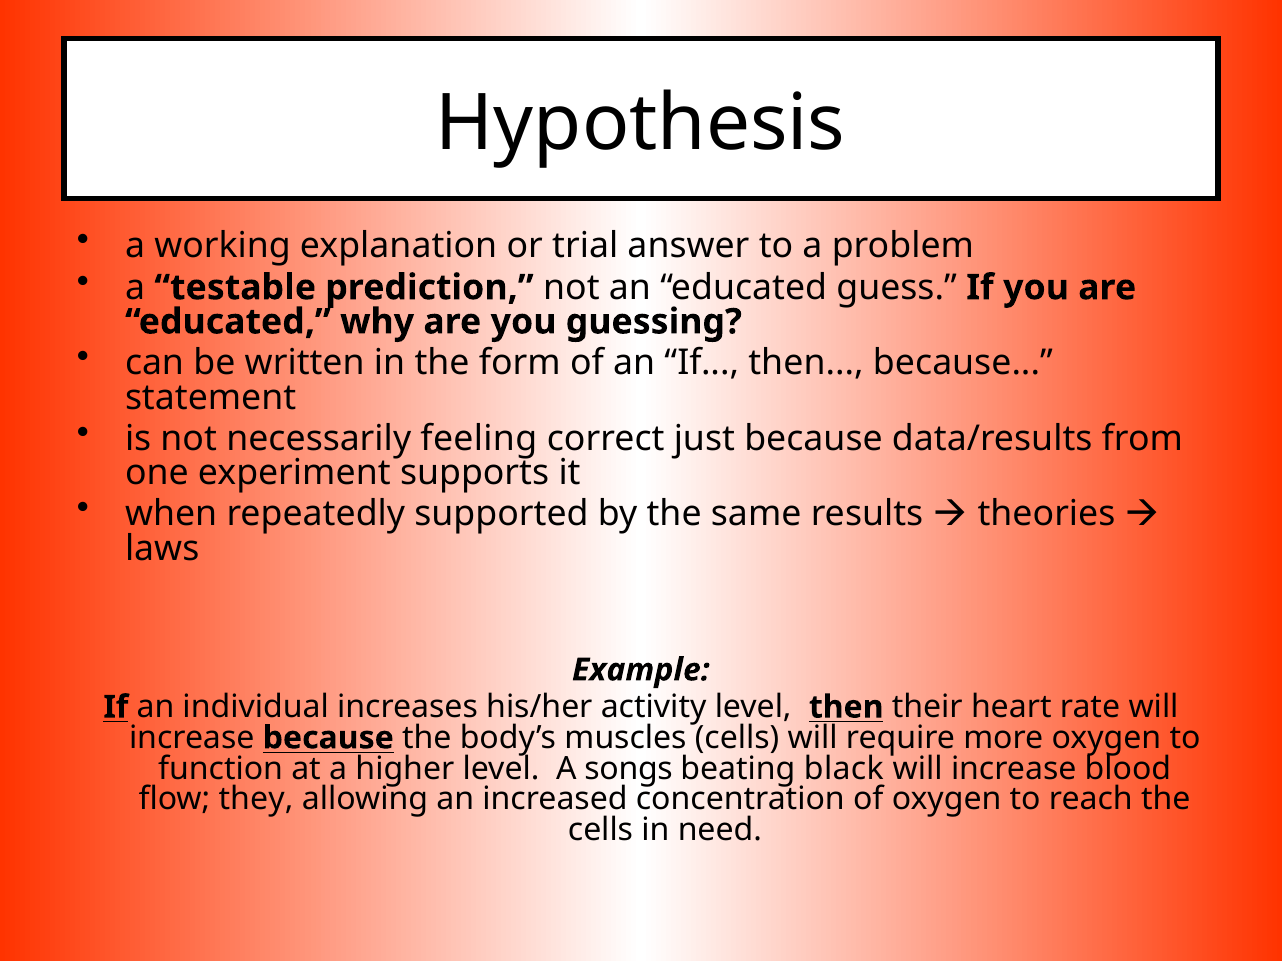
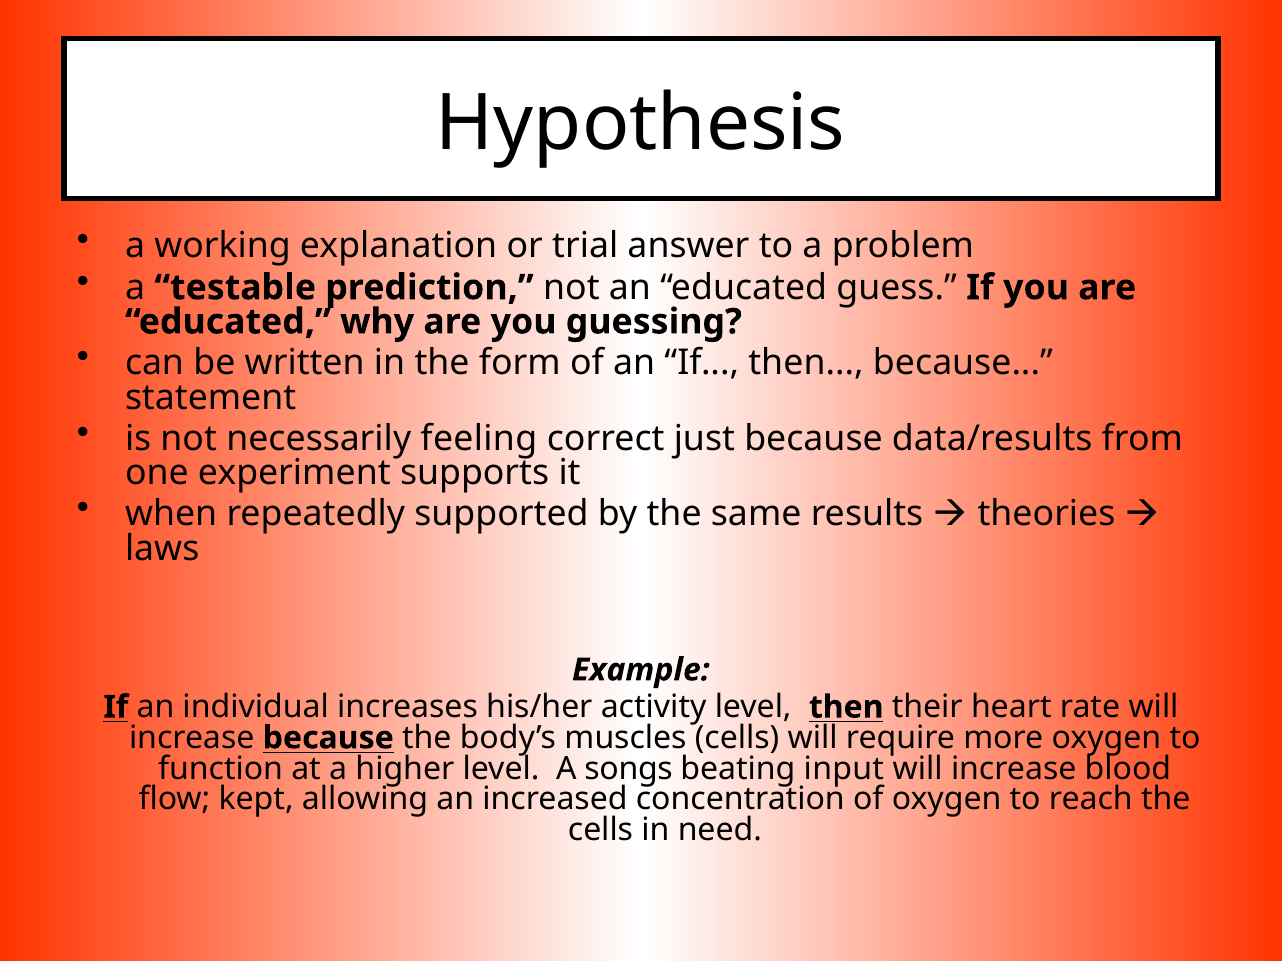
black: black -> input (844, 769)
they: they -> kept (256, 800)
